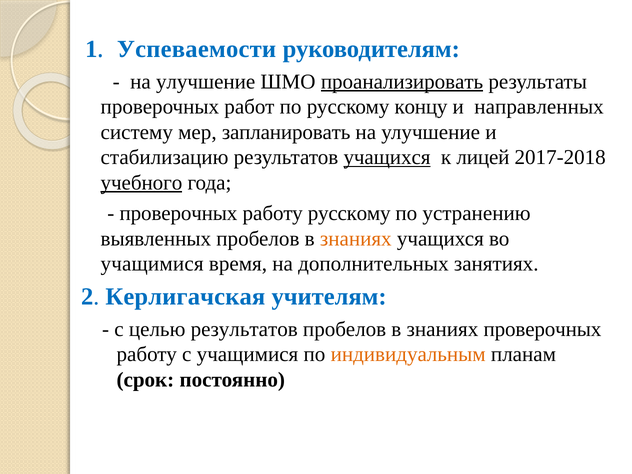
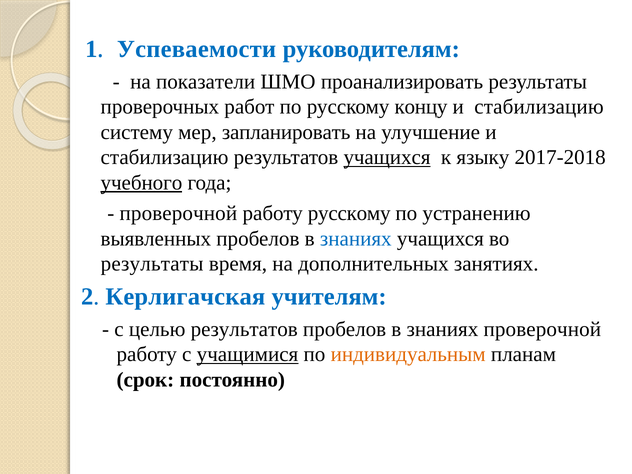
улучшение: улучшение -> показатели (206, 82)
проанализировать underline: present -> none (402, 82)
направленных: направленных -> стабилизацию (539, 107)
лицей: лицей -> языку (483, 157)
проверочных: проверочных -> проверочной (178, 213)
знаниях colour: orange -> blue (356, 239)
учащимися: учащимися -> результаты (152, 264)
знаниях проверочных: проверочных -> проверочной (542, 329)
учащимися underline: none -> present (248, 355)
